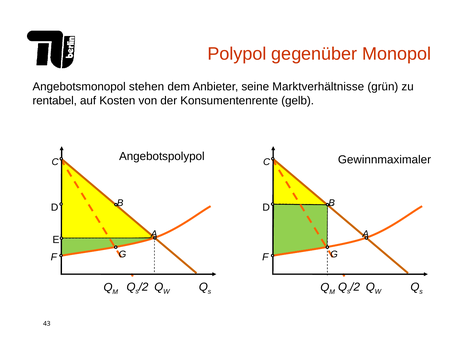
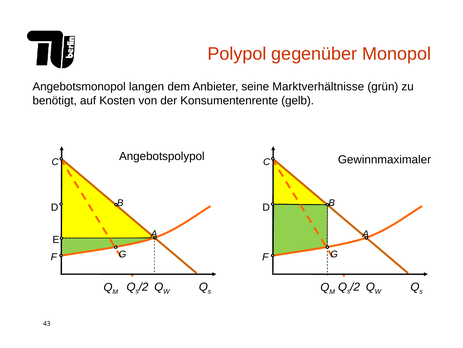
stehen: stehen -> langen (147, 87)
rentabel: rentabel -> benötigt (55, 100)
